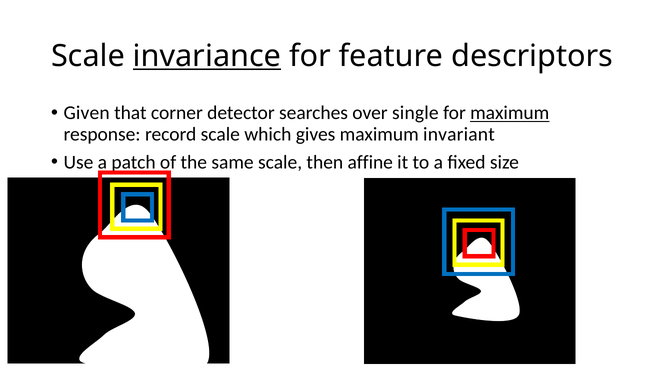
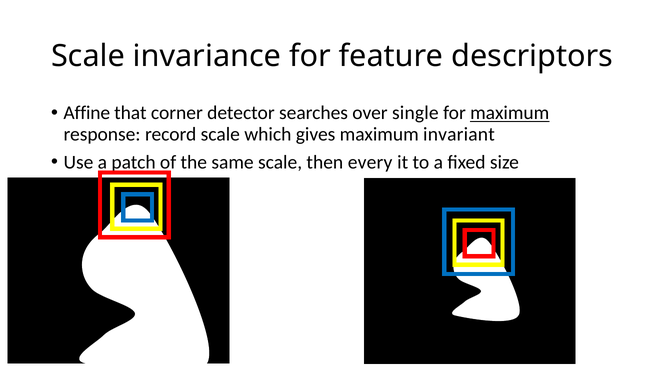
invariance underline: present -> none (207, 56)
Given: Given -> Affine (87, 113)
affine: affine -> every (370, 162)
